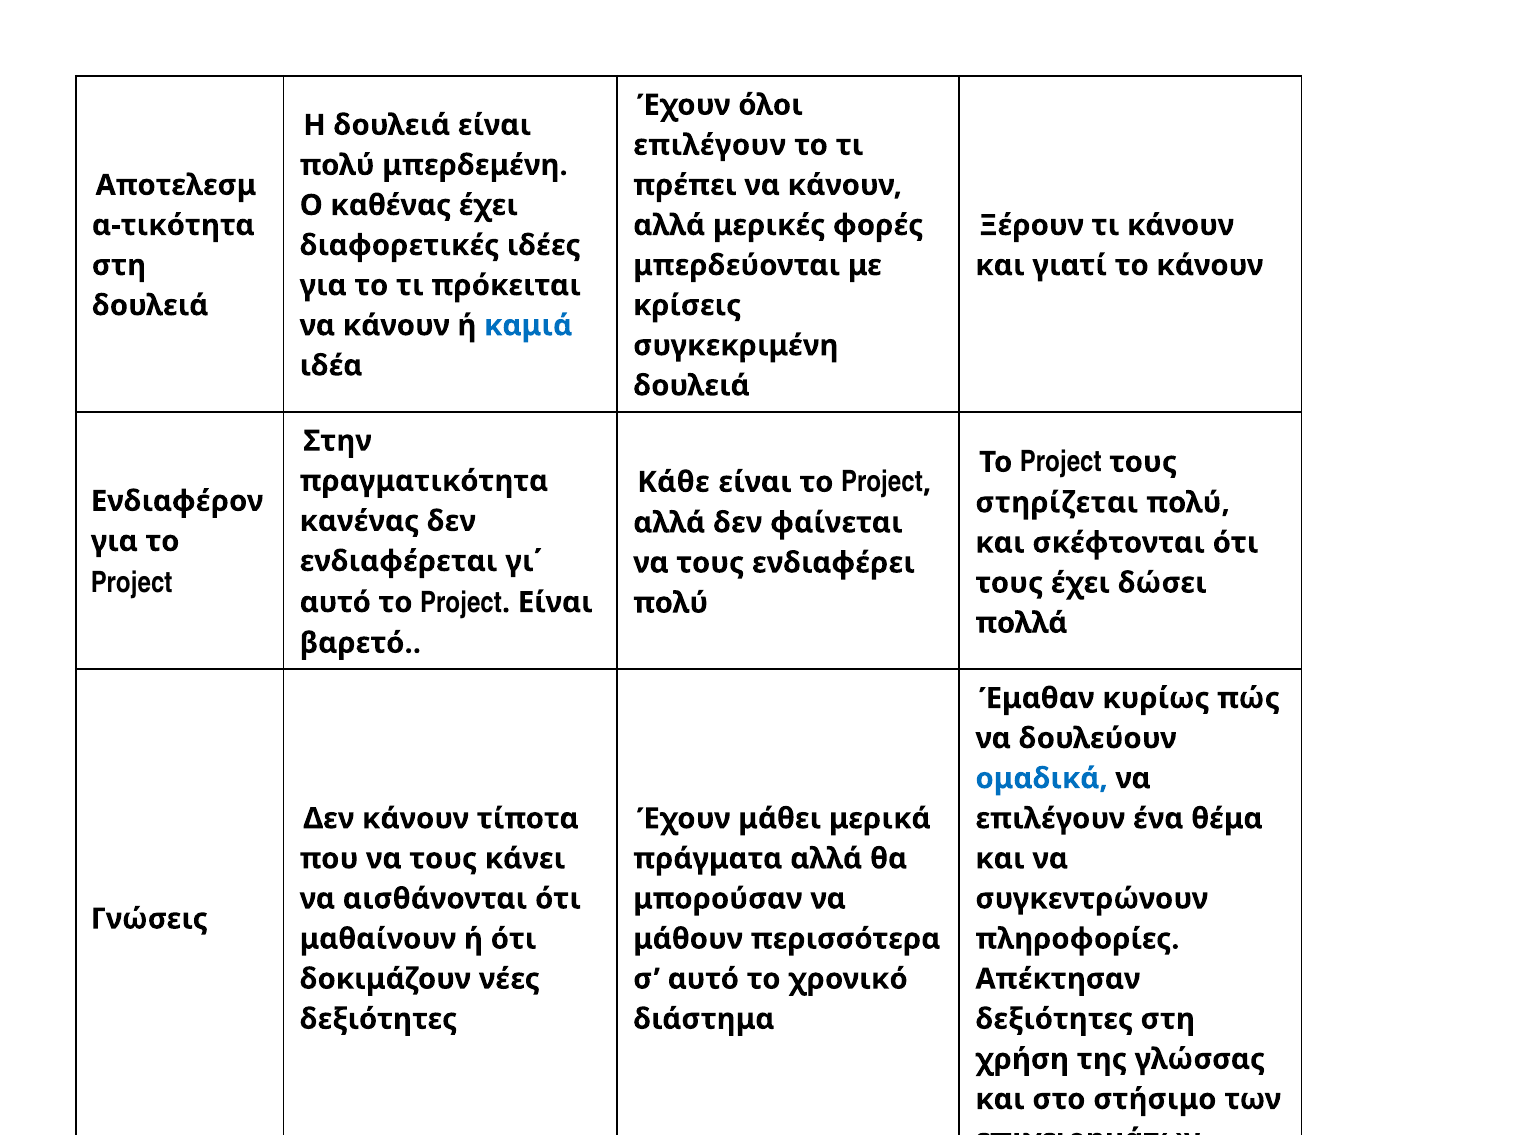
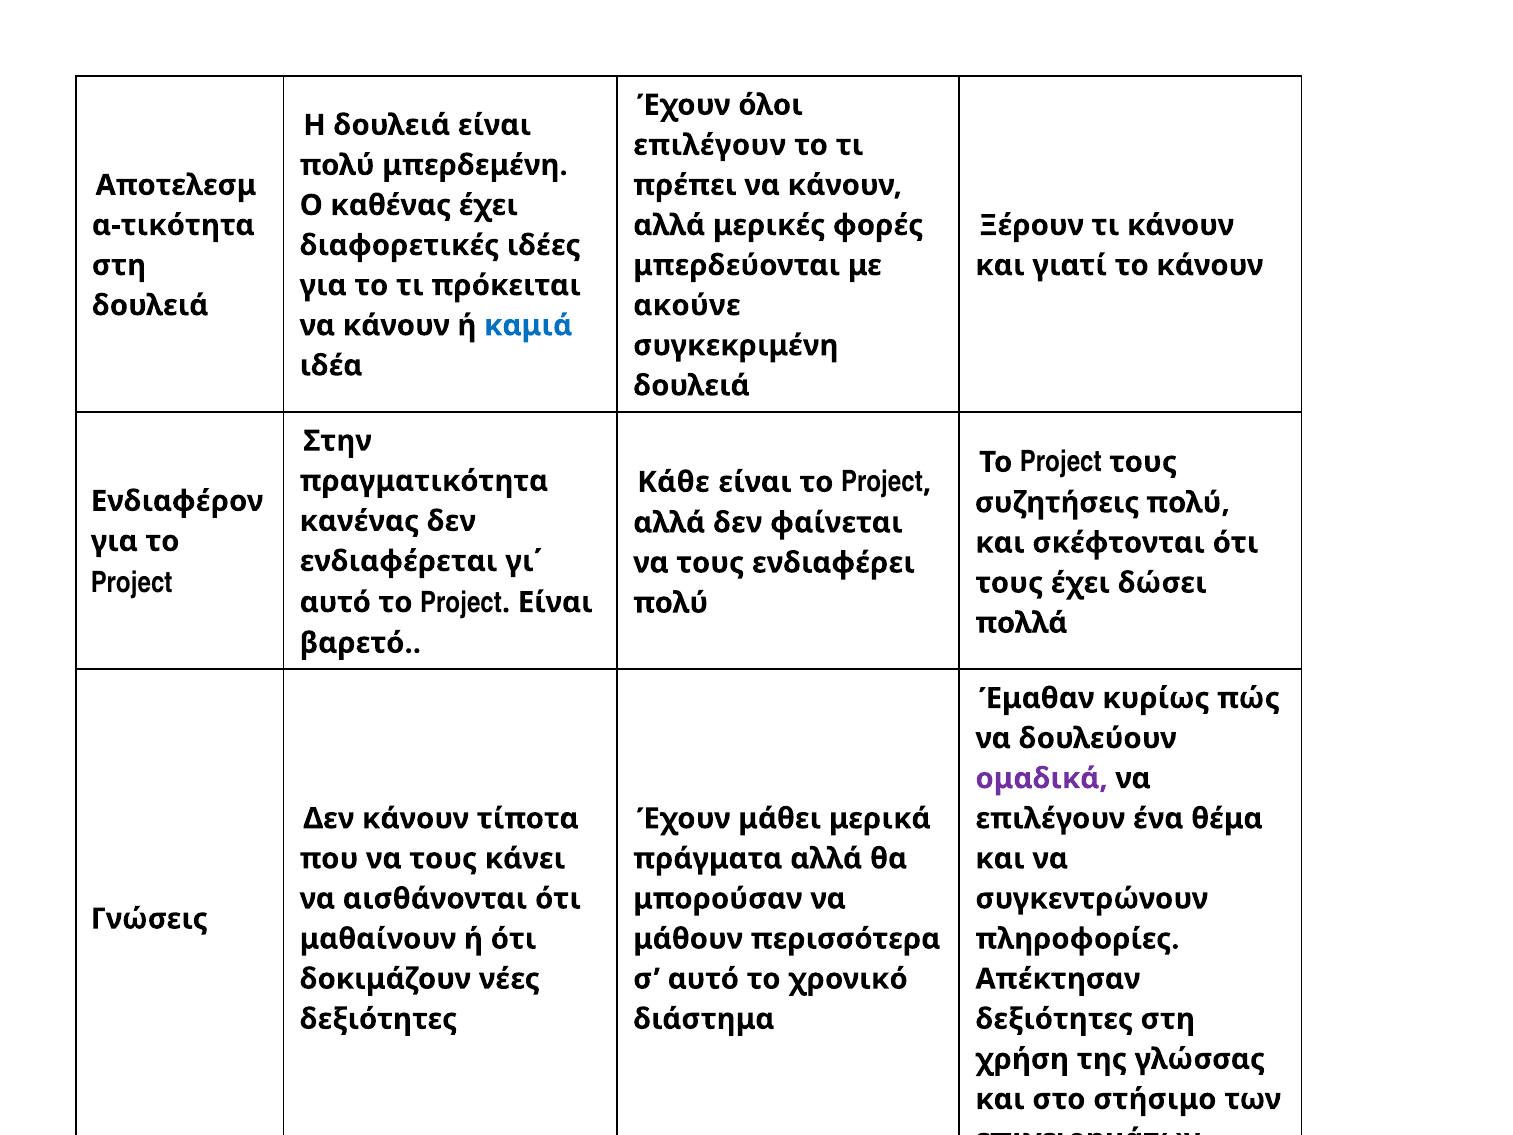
κρίσεις: κρίσεις -> ακούνε (687, 305)
στηρίζεται: στηρίζεται -> συζητήσεις (1057, 503)
ομαδικά colour: blue -> purple (1042, 778)
